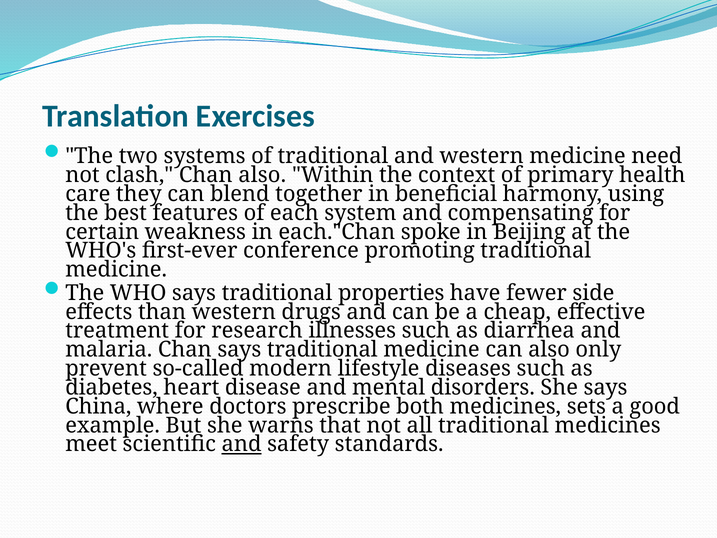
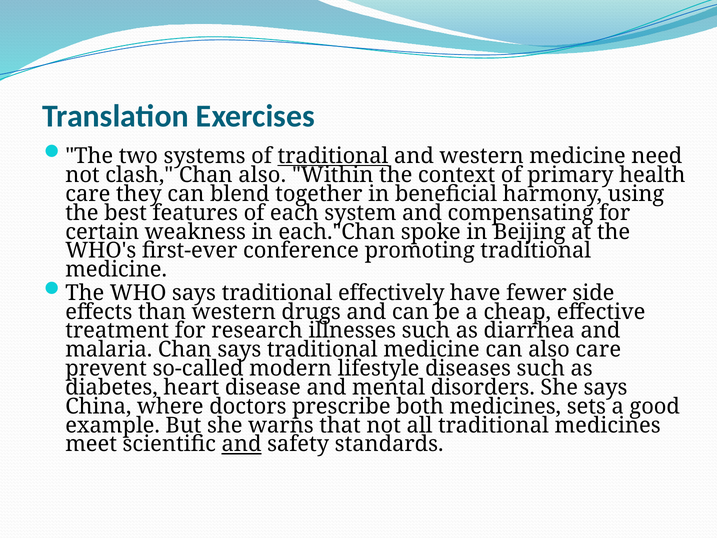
traditional underline: none -> present (333, 156)
properties: properties -> effectively (391, 293)
also only: only -> care (598, 349)
